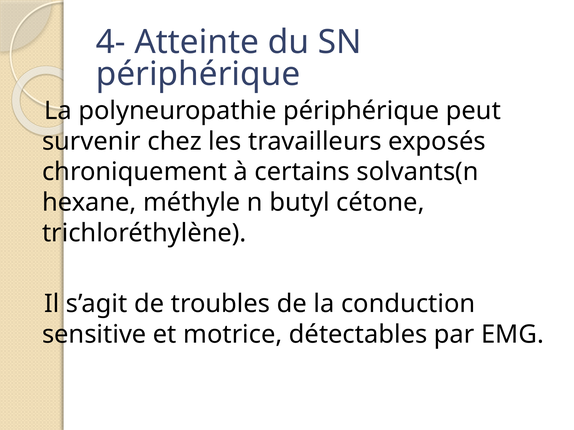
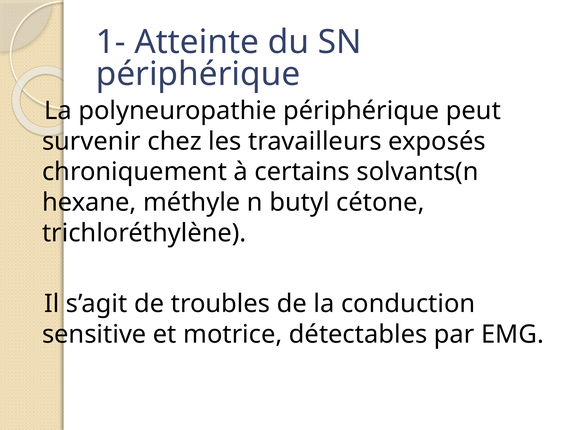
4-: 4- -> 1- (111, 42)
